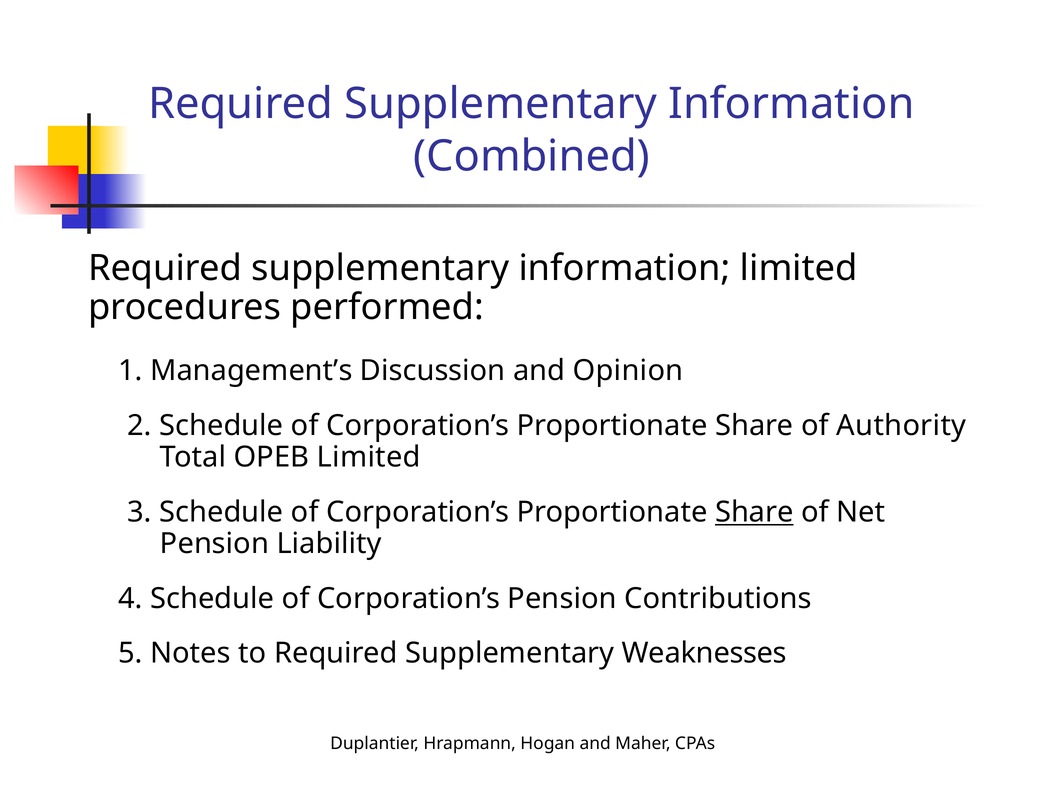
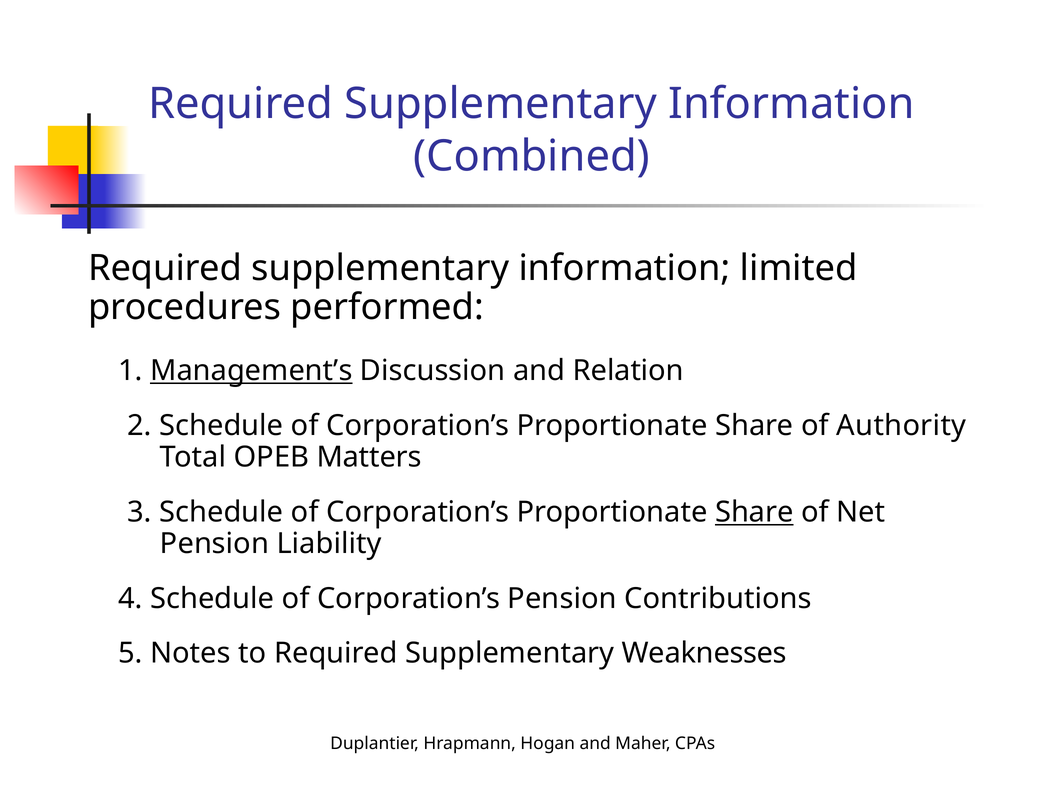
Management’s underline: none -> present (251, 371)
Opinion: Opinion -> Relation (628, 371)
OPEB Limited: Limited -> Matters (369, 457)
